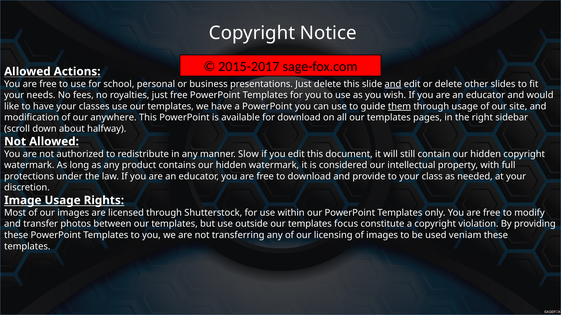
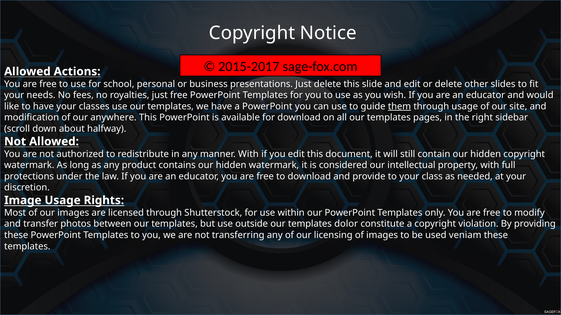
and underline: present -> none (393, 84)
manner Slow: Slow -> With (248, 154)
focus: focus -> dolor (346, 224)
